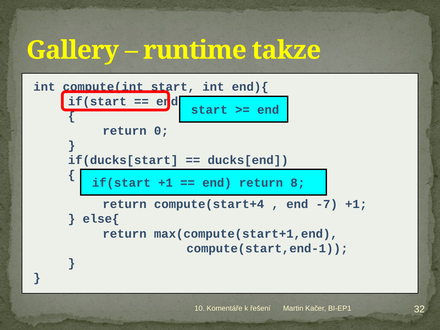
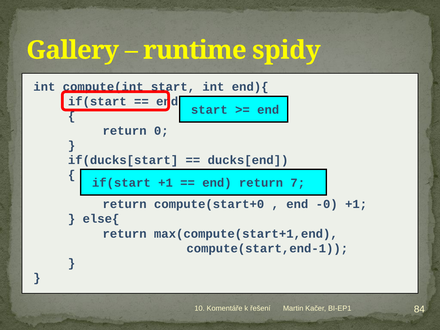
takze: takze -> spidy (286, 50)
8: 8 -> 7 (298, 183)
compute(start+4: compute(start+4 -> compute(start+0 (209, 204)
-7: -7 -> -0 (327, 204)
32: 32 -> 84 (419, 309)
